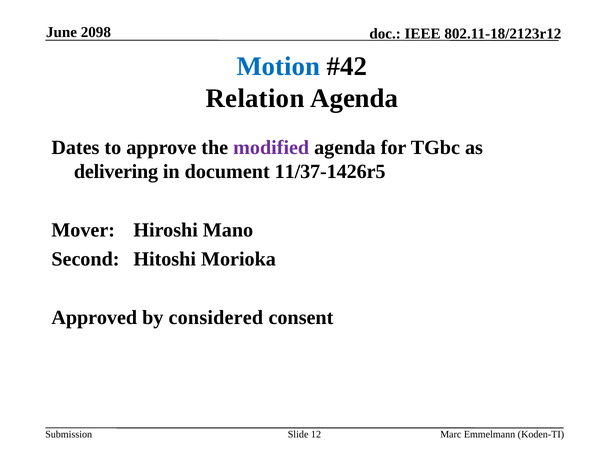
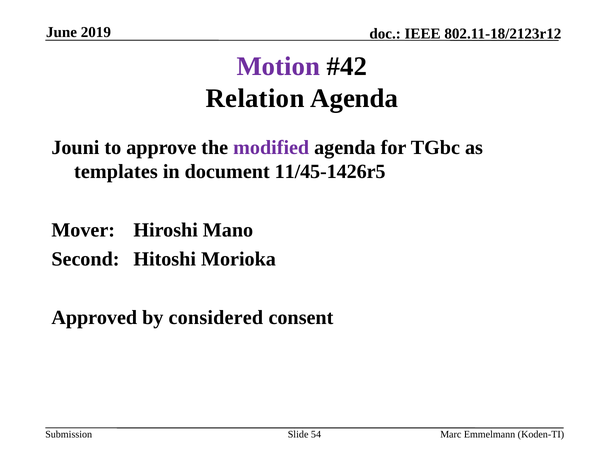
2098: 2098 -> 2019 (96, 32)
Motion colour: blue -> purple (278, 66)
Dates: Dates -> Jouni (75, 147)
delivering: delivering -> templates (116, 172)
11/37-1426r5: 11/37-1426r5 -> 11/45-1426r5 (330, 172)
12: 12 -> 54 (316, 434)
